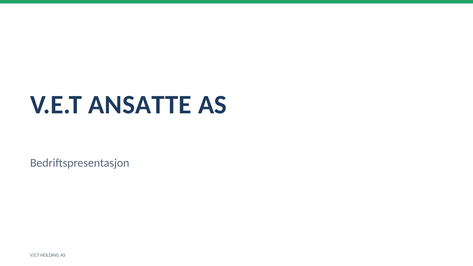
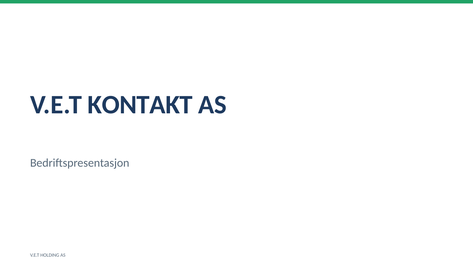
ANSATTE: ANSATTE -> KONTAKT (140, 105)
